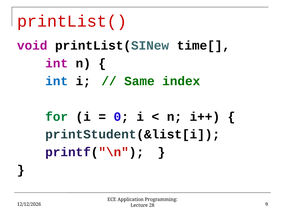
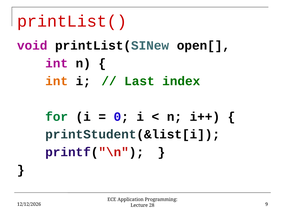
time[: time[ -> open[ (203, 46)
int colour: blue -> orange (57, 81)
Same: Same -> Last (139, 81)
